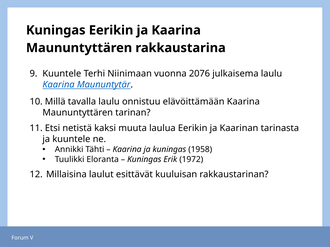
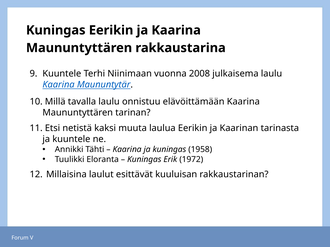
2076: 2076 -> 2008 (199, 74)
